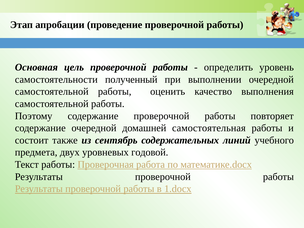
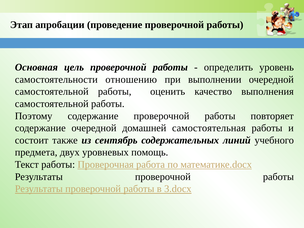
полученный: полученный -> отношению (131, 79)
годовой: годовой -> помощь (150, 152)
1.docx: 1.docx -> 3.docx (178, 189)
